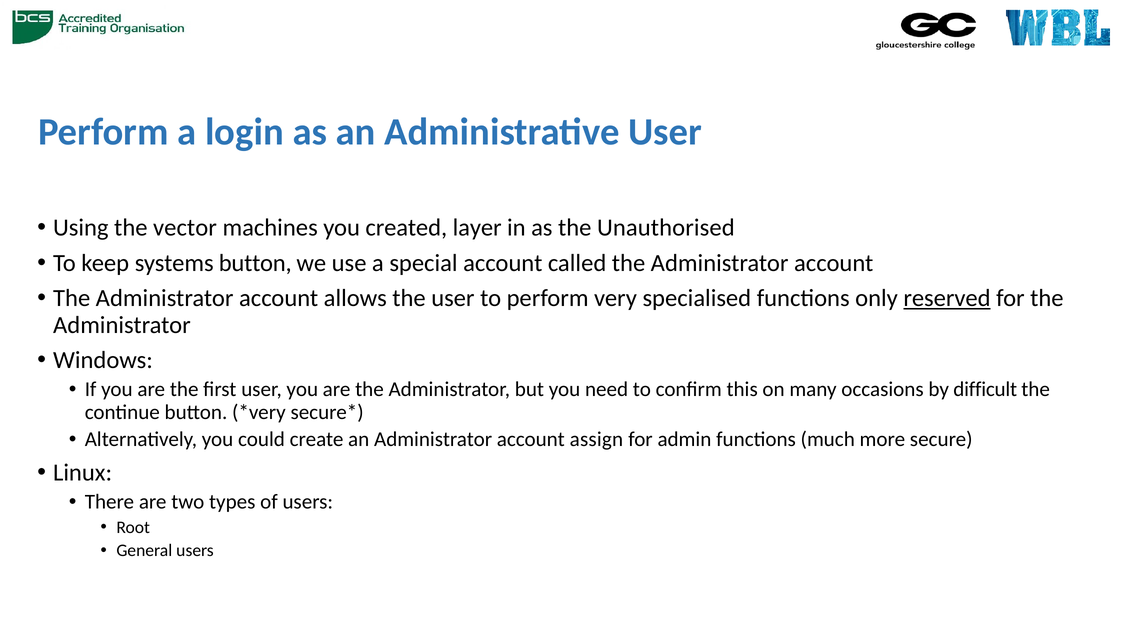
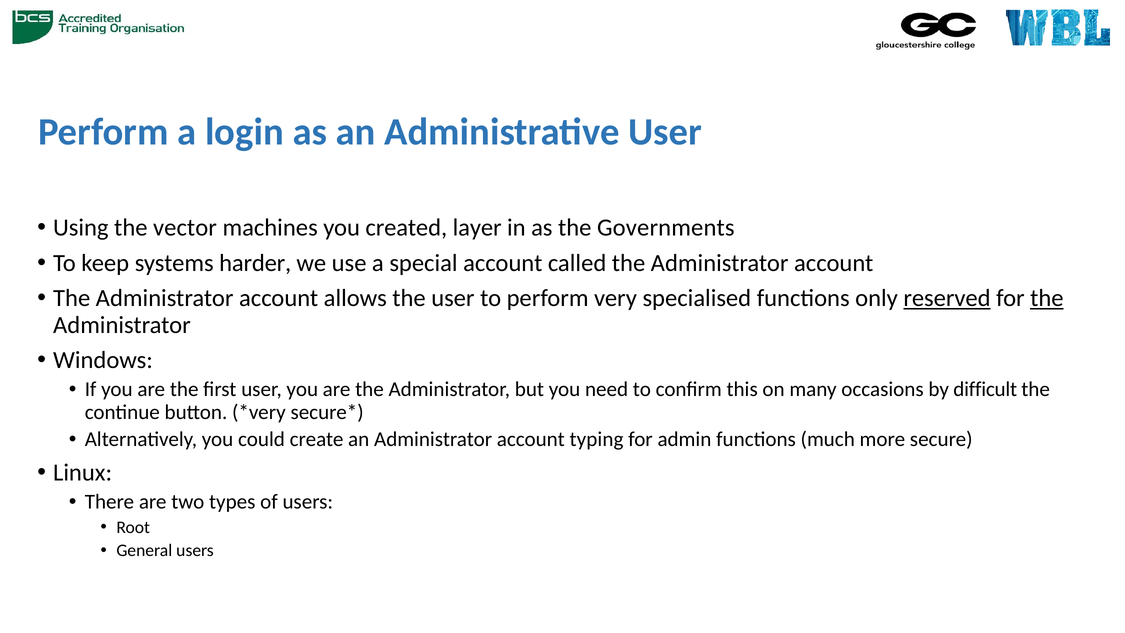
Unauthorised: Unauthorised -> Governments (666, 227)
systems button: button -> harder (255, 263)
the underline: none -> present (1047, 298)
assign: assign -> typing (596, 439)
